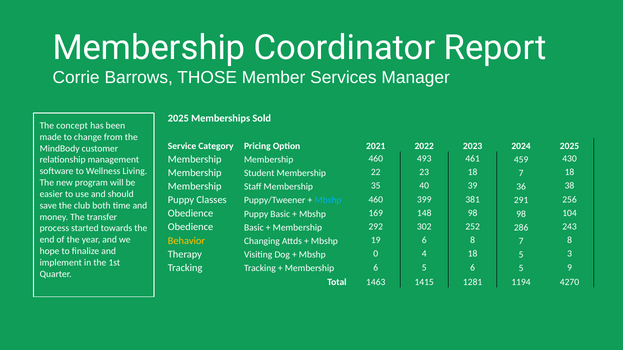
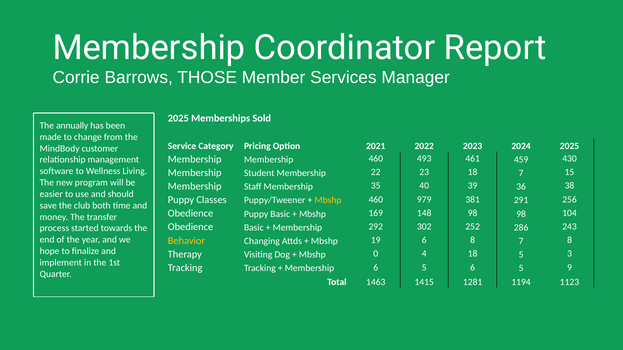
concept: concept -> annually (72, 126)
7 18: 18 -> 15 (570, 172)
Mbshp colour: light blue -> yellow (328, 201)
399: 399 -> 979 (424, 200)
4270: 4270 -> 1123 (569, 282)
